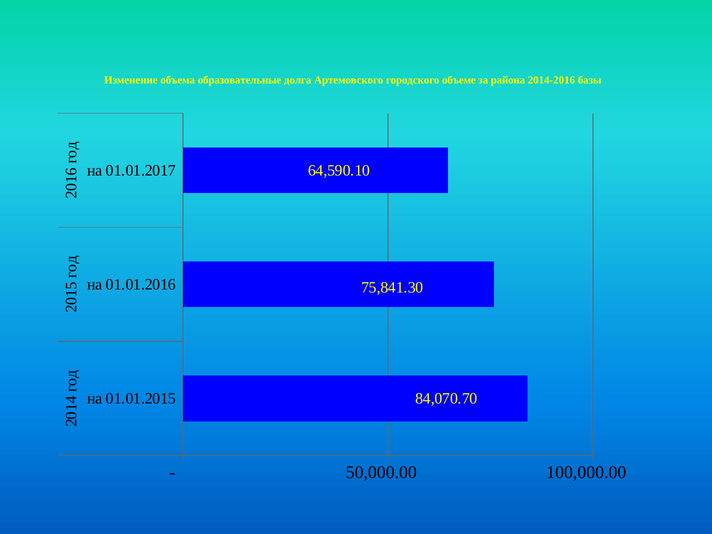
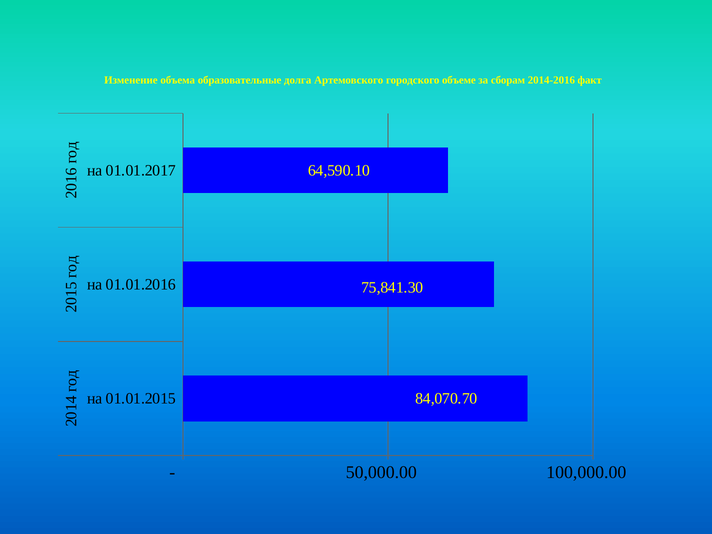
района: района -> сборам (508, 80)
базы: базы -> факт (590, 80)
